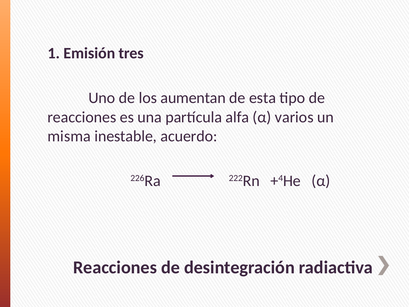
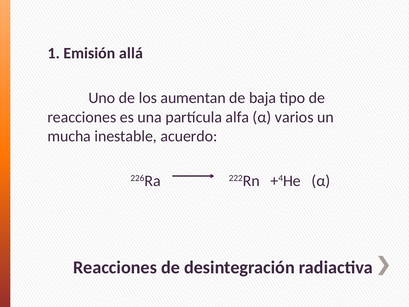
tres: tres -> allá (131, 53)
esta: esta -> baja (263, 98)
misma: misma -> mucha (69, 136)
